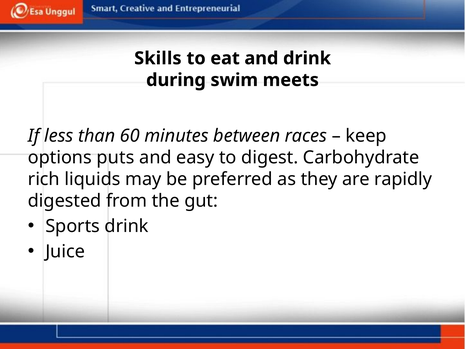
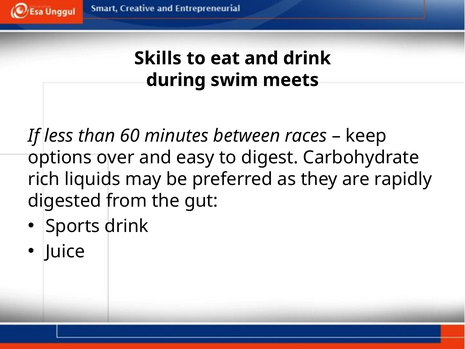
puts: puts -> over (115, 158)
